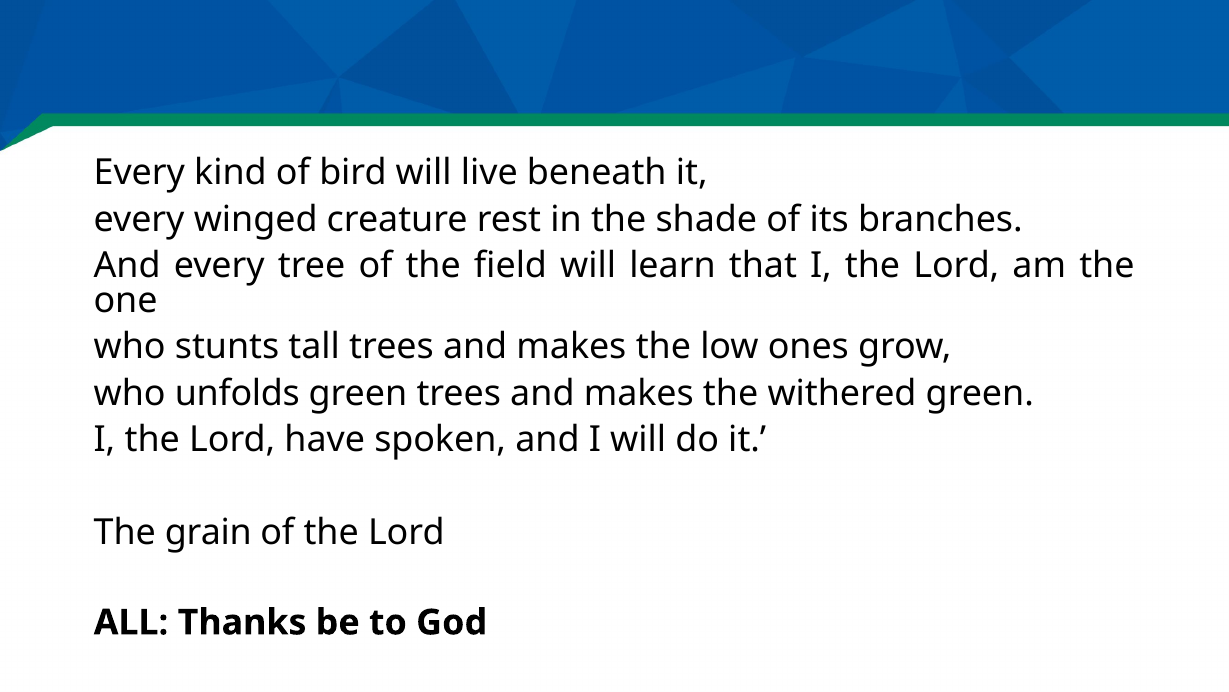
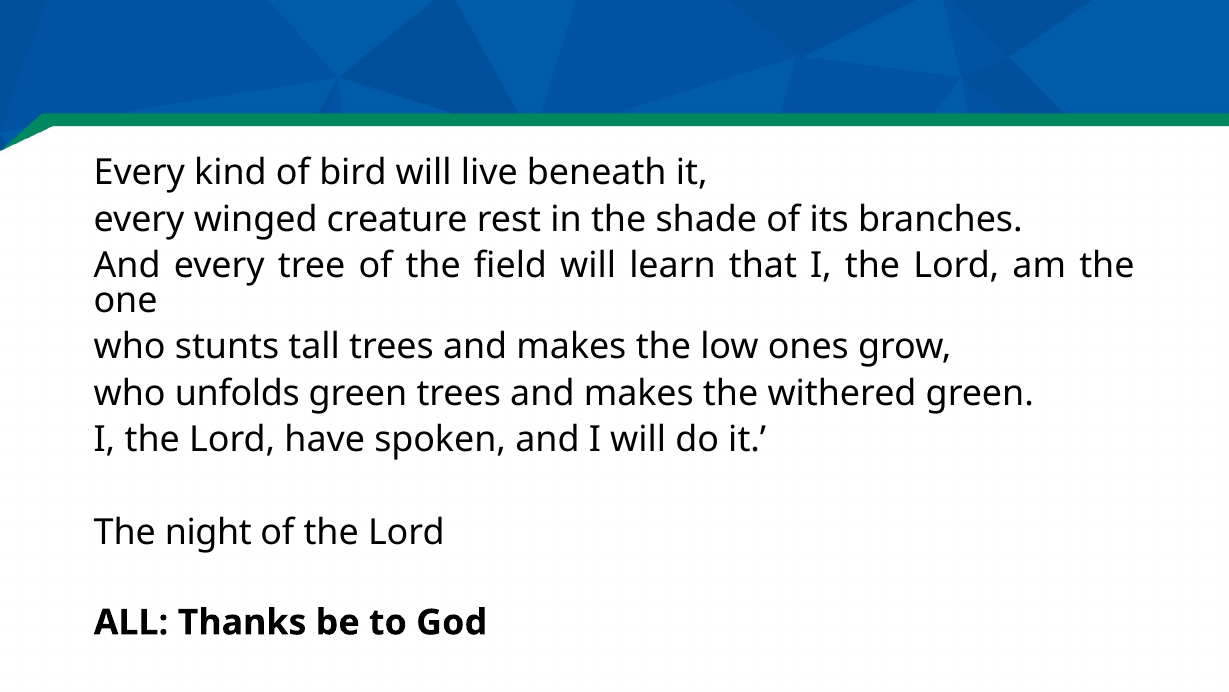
grain: grain -> night (208, 532)
